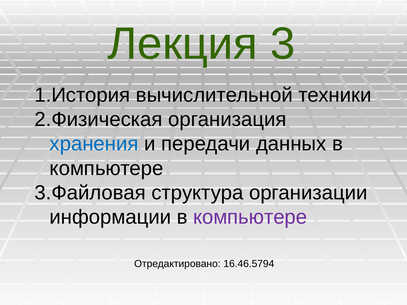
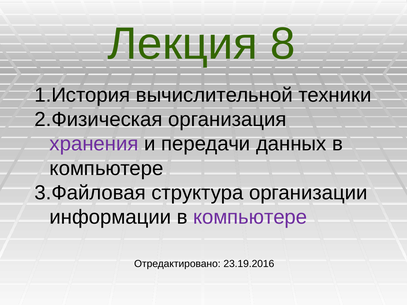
3: 3 -> 8 (283, 44)
хранения colour: blue -> purple (94, 144)
16.46.5794: 16.46.5794 -> 23.19.2016 (249, 264)
